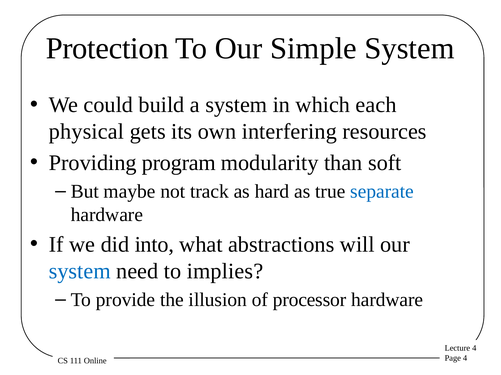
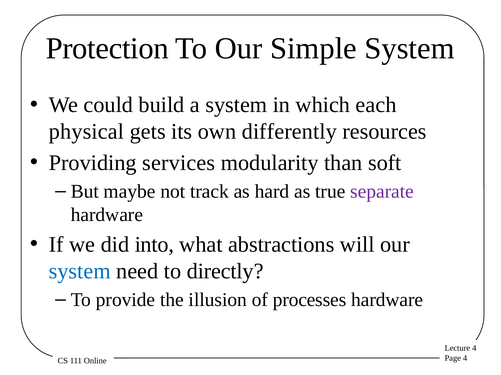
interfering: interfering -> differently (289, 132)
program: program -> services (179, 163)
separate colour: blue -> purple (382, 192)
implies: implies -> directly (225, 272)
processor: processor -> processes (310, 300)
